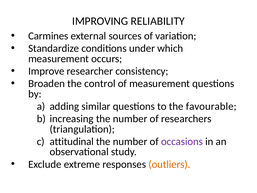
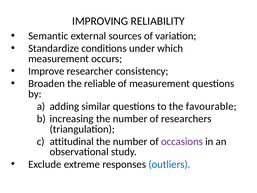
Carmines: Carmines -> Semantic (48, 36)
control: control -> reliable (100, 84)
outliers colour: orange -> blue (169, 164)
